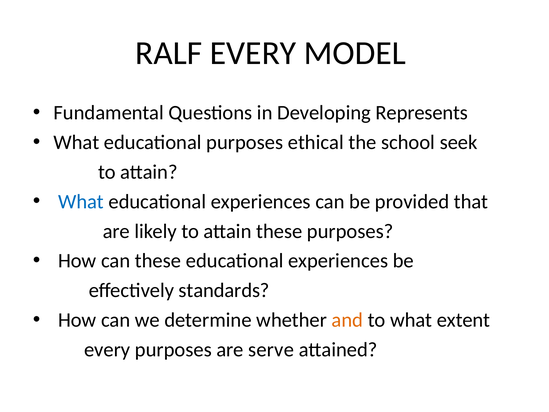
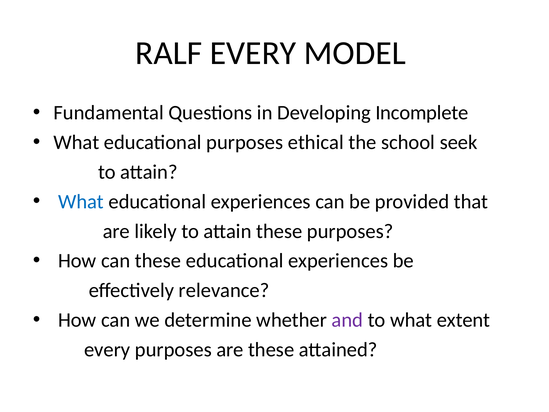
Represents: Represents -> Incomplete (422, 113)
standards: standards -> relevance (224, 290)
and colour: orange -> purple (347, 320)
are serve: serve -> these (271, 350)
